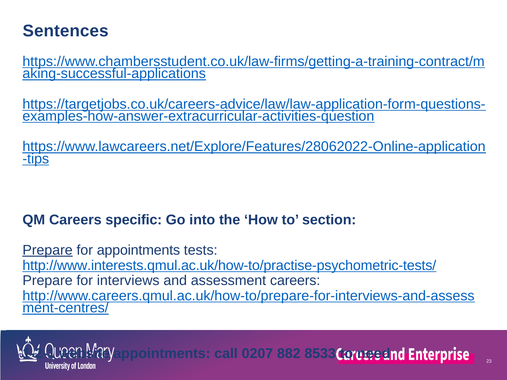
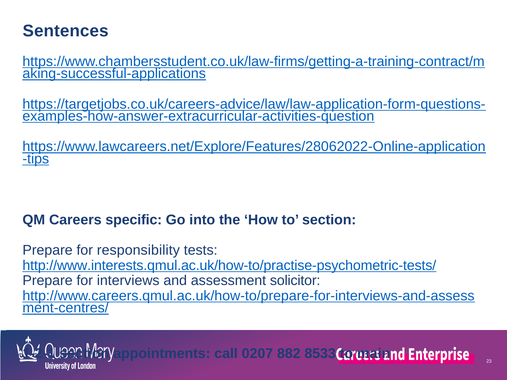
Prepare underline: present -> none (48, 250)
for appointments: appointments -> responsibility (138, 250)
assessment careers: careers -> solicitor (295, 281)
1-2-1 website: website -> section (84, 354)
need: need -> main (374, 354)
